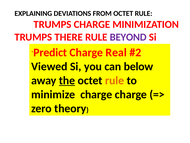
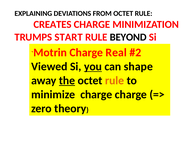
TRUMPS: TRUMPS -> CREATES (52, 24)
THERE: THERE -> START (69, 37)
BEYOND colour: purple -> black (128, 37)
Predict: Predict -> Motrin (50, 52)
you underline: none -> present (93, 66)
below: below -> shape (138, 66)
